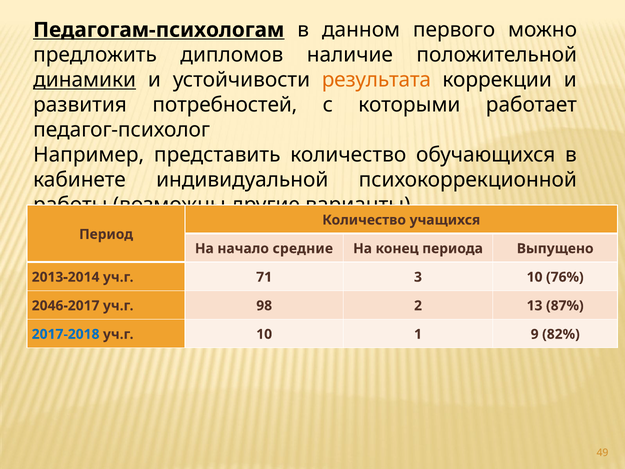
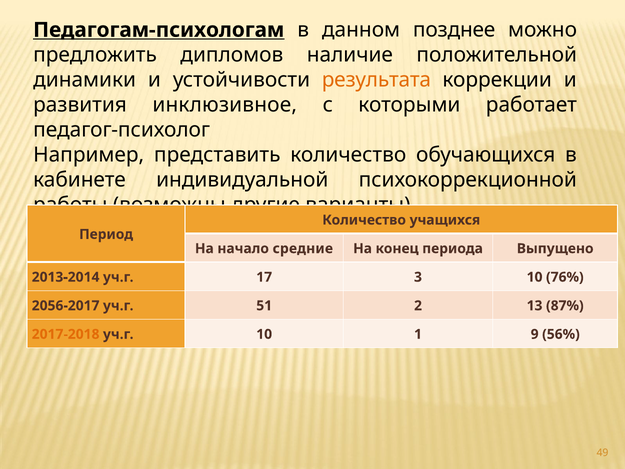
первого: первого -> позднее (454, 30)
динамики underline: present -> none (85, 80)
потребностей: потребностей -> инклюзивное (225, 105)
71: 71 -> 17 (264, 277)
2046-2017: 2046-2017 -> 2056-2017 (66, 306)
98: 98 -> 51 (264, 306)
2017-2018 colour: blue -> orange (66, 334)
82%: 82% -> 56% (561, 334)
